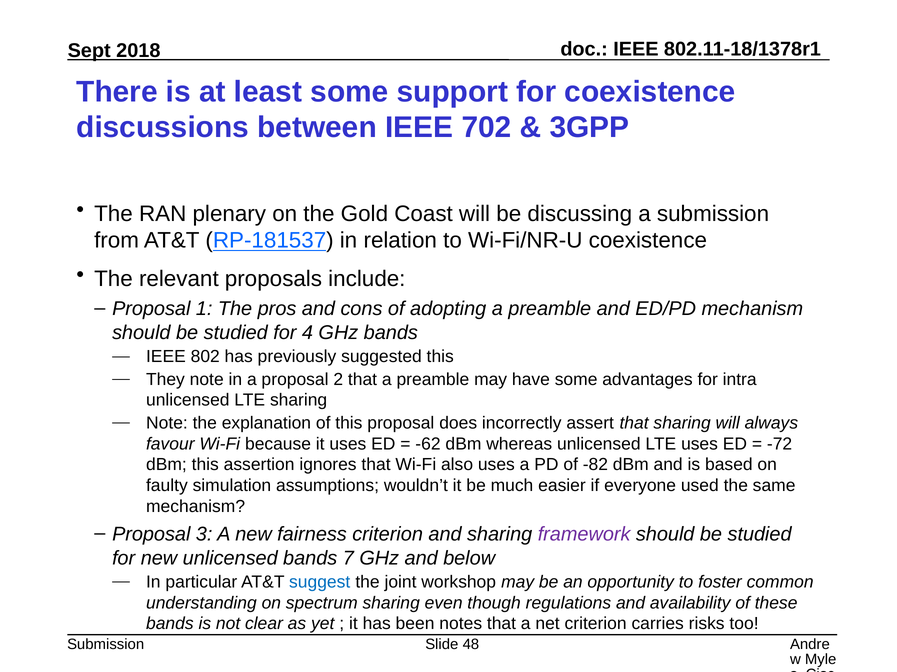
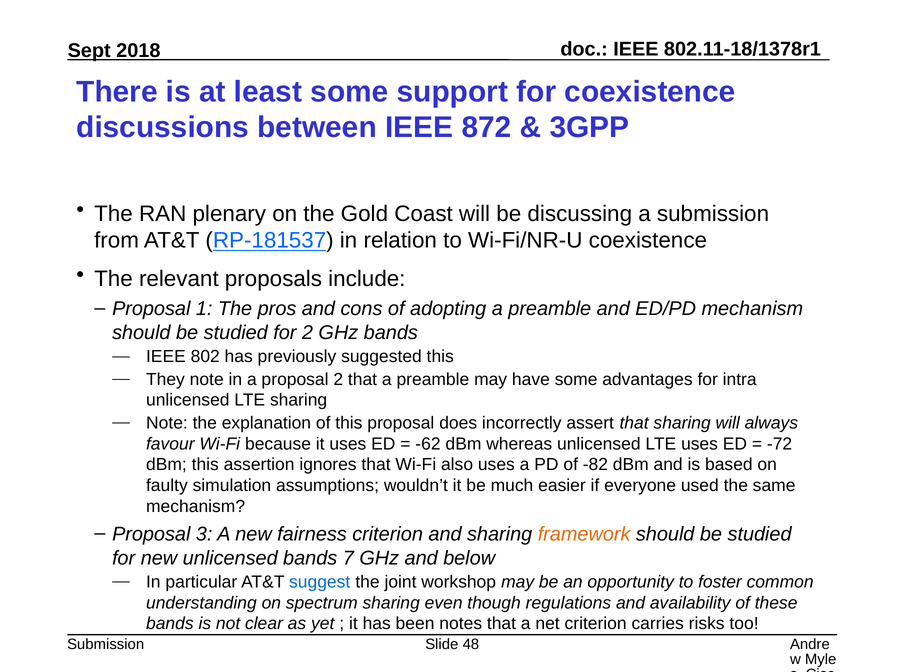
702: 702 -> 872 (487, 128)
for 4: 4 -> 2 (307, 333)
framework colour: purple -> orange (584, 535)
